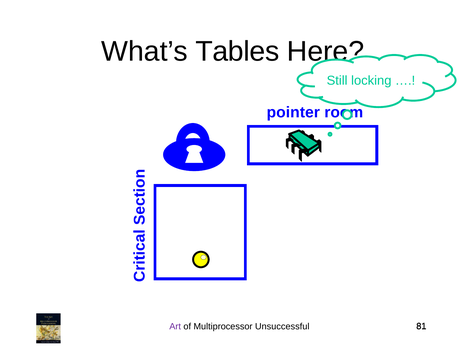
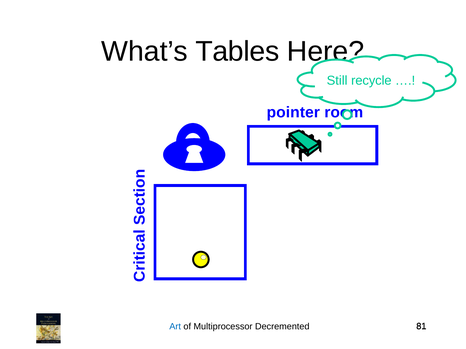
locking: locking -> recycle (371, 81)
Art colour: purple -> blue (175, 327)
Unsuccessful: Unsuccessful -> Decremented (282, 327)
